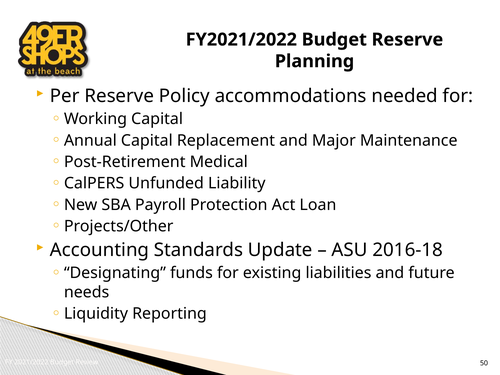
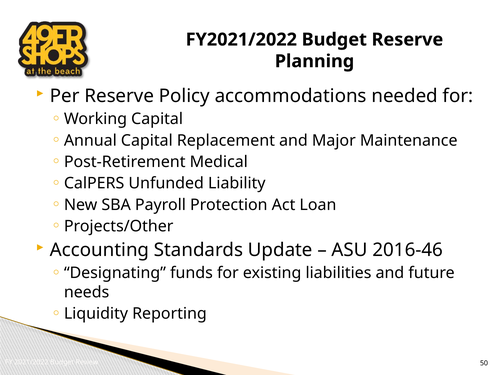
2016-18: 2016-18 -> 2016-46 (408, 250)
